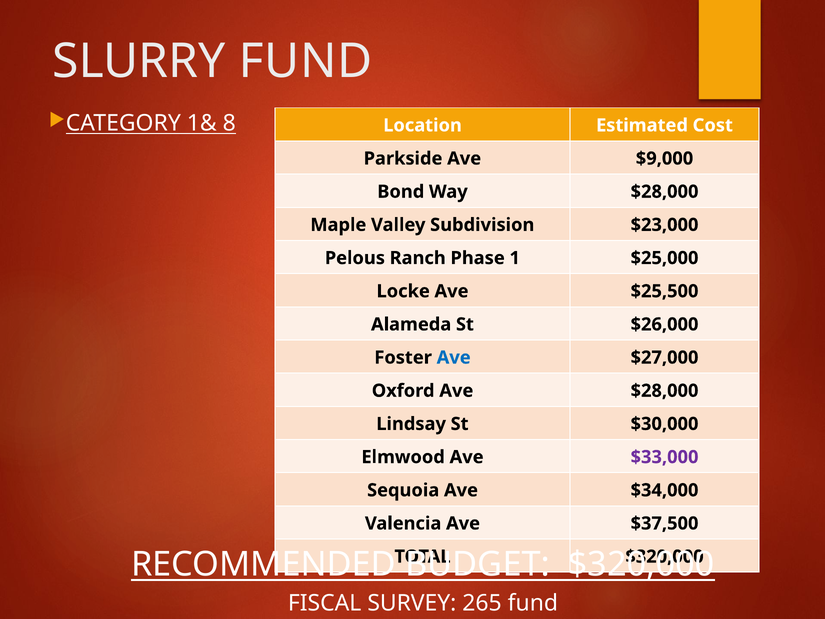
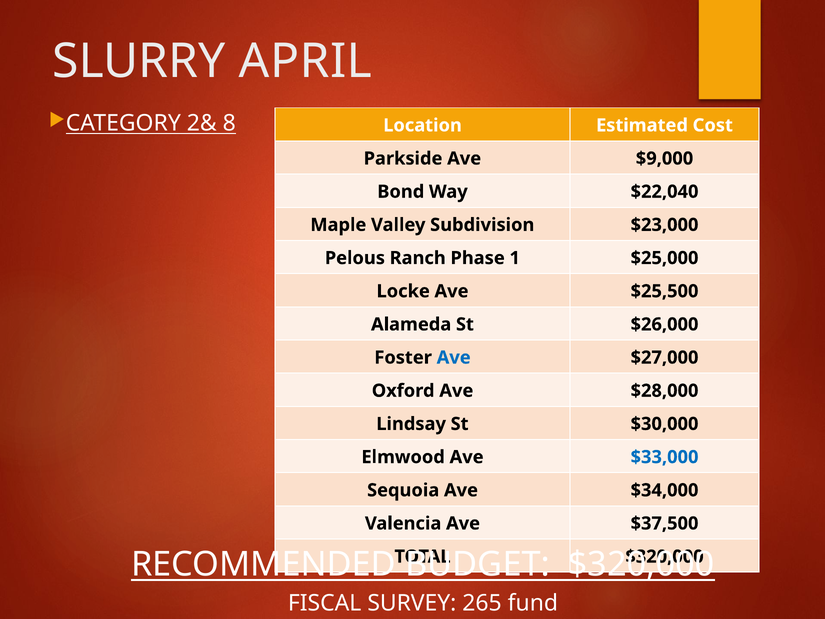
SLURRY FUND: FUND -> APRIL (306, 61)
1&: 1& -> 2& (202, 123)
Way $28,000: $28,000 -> $22,040 (665, 192)
$33,000 colour: purple -> blue (665, 457)
